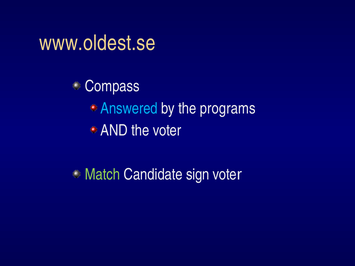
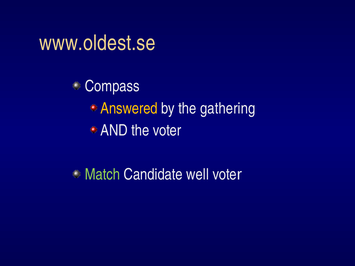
Answered colour: light blue -> yellow (129, 108)
programs: programs -> gathering (228, 108)
sign: sign -> well (198, 175)
